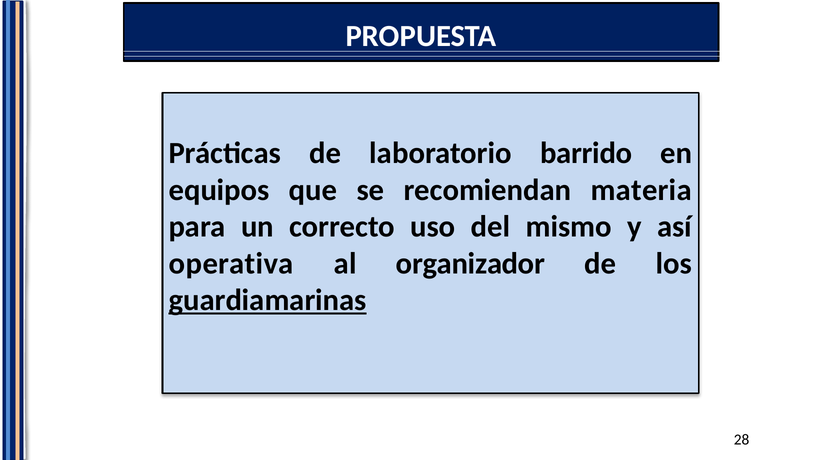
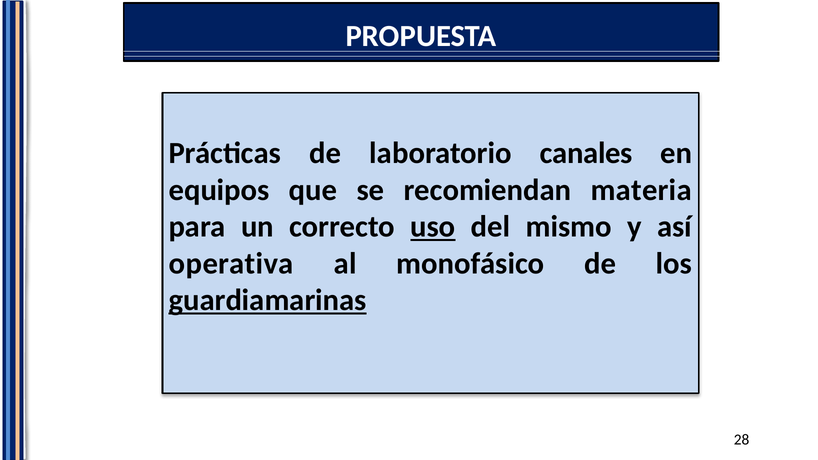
barrido: barrido -> canales (586, 153)
uso underline: none -> present (433, 227)
organizador: organizador -> monofásico (470, 264)
